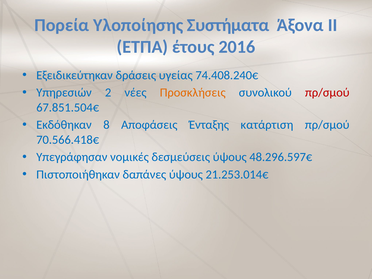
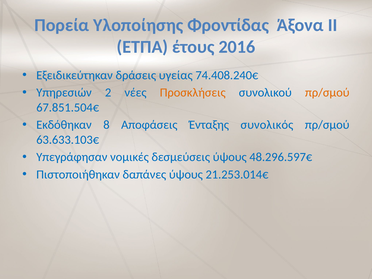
Συστήματα: Συστήματα -> Φροντίδας (228, 25)
πρ/σμού colour: red -> orange (327, 93)
κατάρτιση: κατάρτιση -> συνολικός (267, 125)
70.566.418€: 70.566.418€ -> 63.633.103€ (68, 140)
